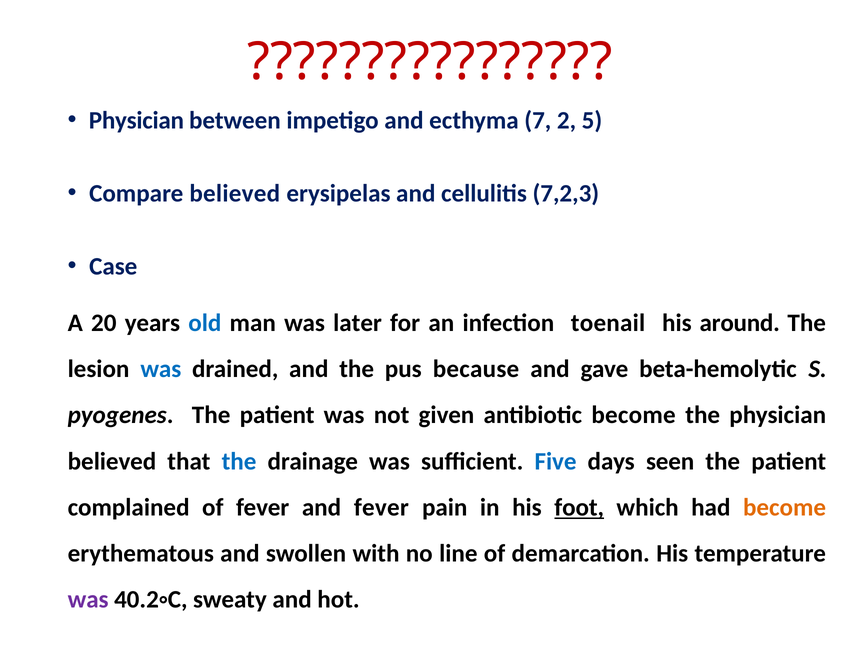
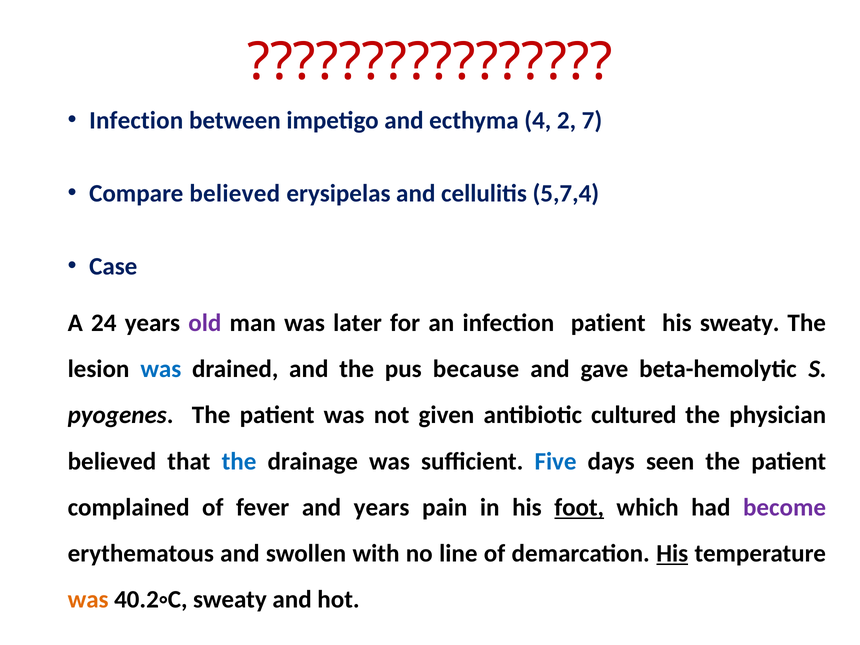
Physician: Physician -> Infection (136, 121)
7: 7 -> 4 (538, 121)
5: 5 -> 7 (592, 121)
7,2,3: 7,2,3 -> 5,7,4 (566, 194)
20: 20 -> 24 (104, 323)
old colour: blue -> purple (205, 323)
infection toenail: toenail -> patient (608, 323)
his around: around -> sweaty (740, 323)
antibiotic become: become -> cultured (634, 415)
and fever: fever -> years (382, 507)
become colour: orange -> purple (785, 507)
His underline: none -> present (672, 553)
was colour: purple -> orange (88, 599)
